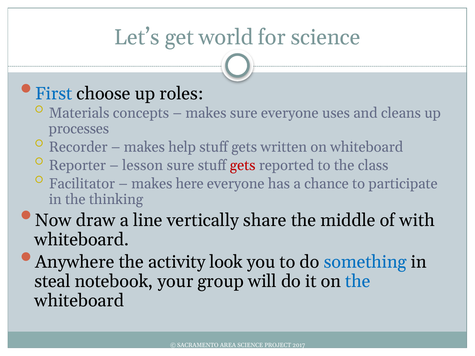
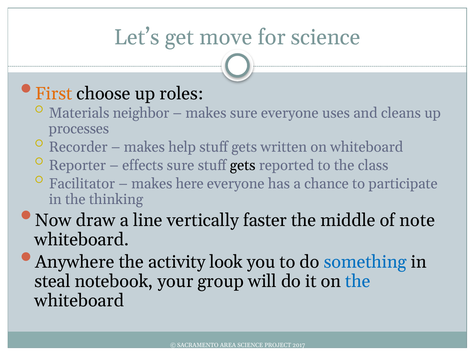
world: world -> move (226, 37)
First colour: blue -> orange (54, 94)
concepts: concepts -> neighbor (141, 113)
lesson: lesson -> effects (143, 165)
gets colour: red -> black (243, 165)
share: share -> faster (265, 220)
with: with -> note (417, 220)
